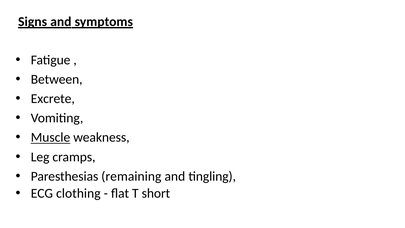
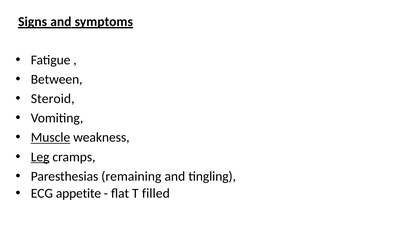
Excrete: Excrete -> Steroid (53, 99)
Leg underline: none -> present (40, 157)
clothing: clothing -> appetite (79, 193)
short: short -> filled (156, 193)
